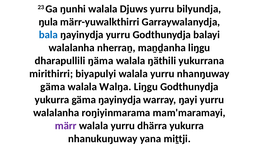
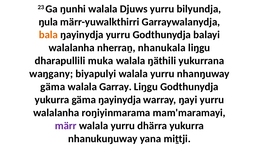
bala colour: blue -> orange (48, 35)
maṉḏanha: maṉḏanha -> nhanukala (162, 48)
ŋäma: ŋäma -> muka (101, 61)
mirithirri: mirithirri -> waŋgany (51, 74)
Walŋa: Walŋa -> Garray (116, 87)
